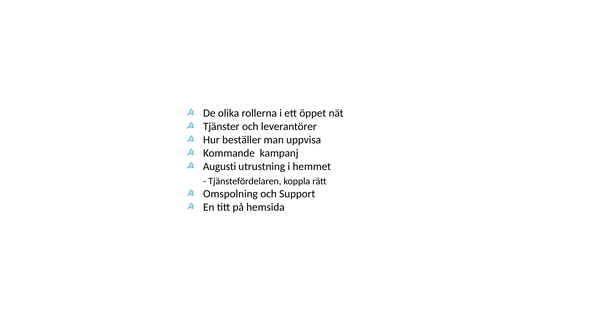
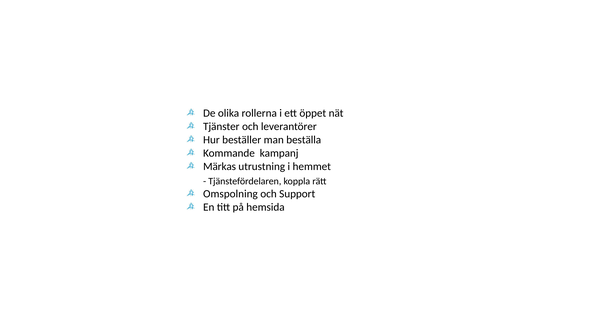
uppvisa: uppvisa -> beställa (304, 140)
Augusti: Augusti -> Märkas (220, 167)
